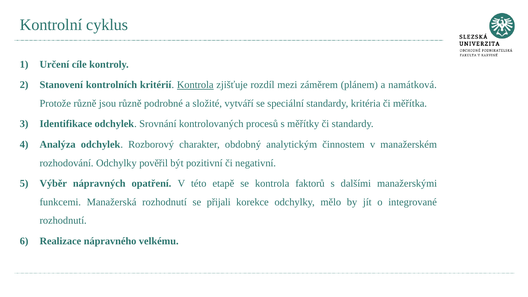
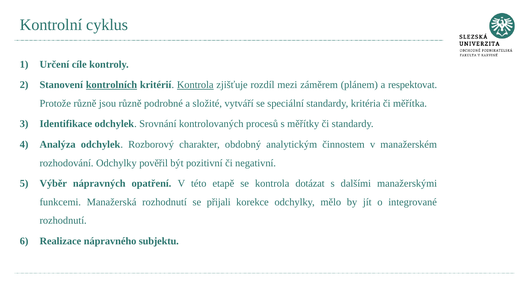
kontrolních underline: none -> present (111, 85)
namátková: namátková -> respektovat (413, 85)
faktorů: faktorů -> dotázat (310, 183)
velkému: velkému -> subjektu (159, 241)
